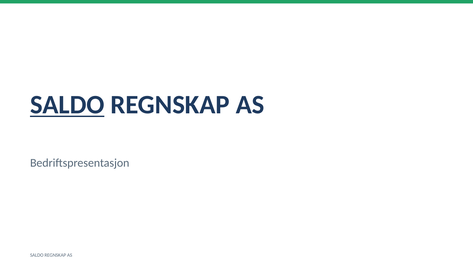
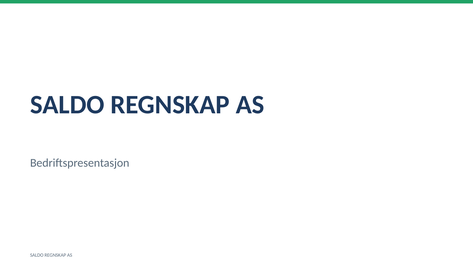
SALDO underline: present -> none (67, 105)
